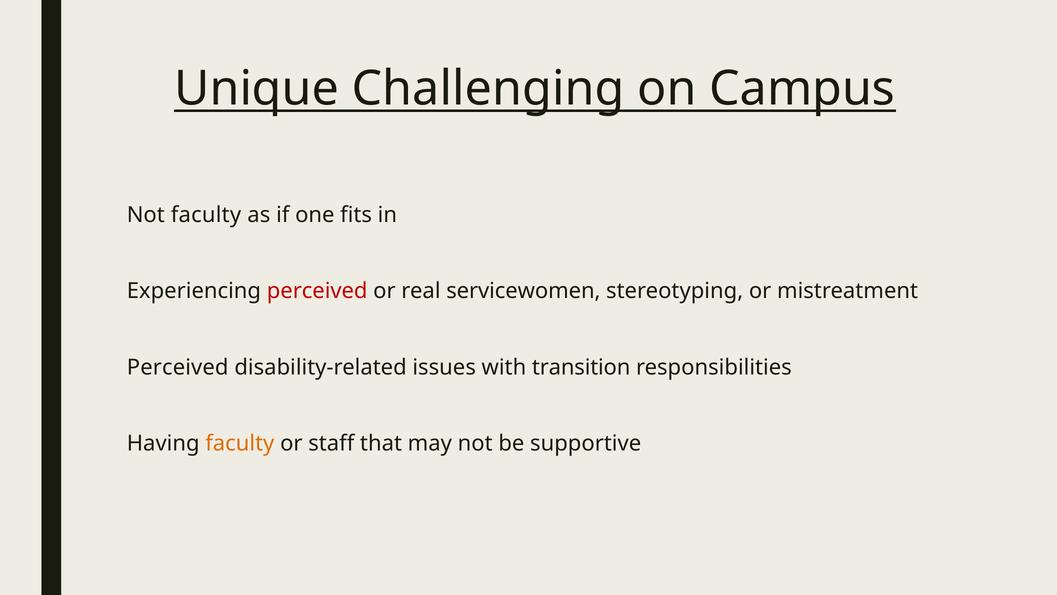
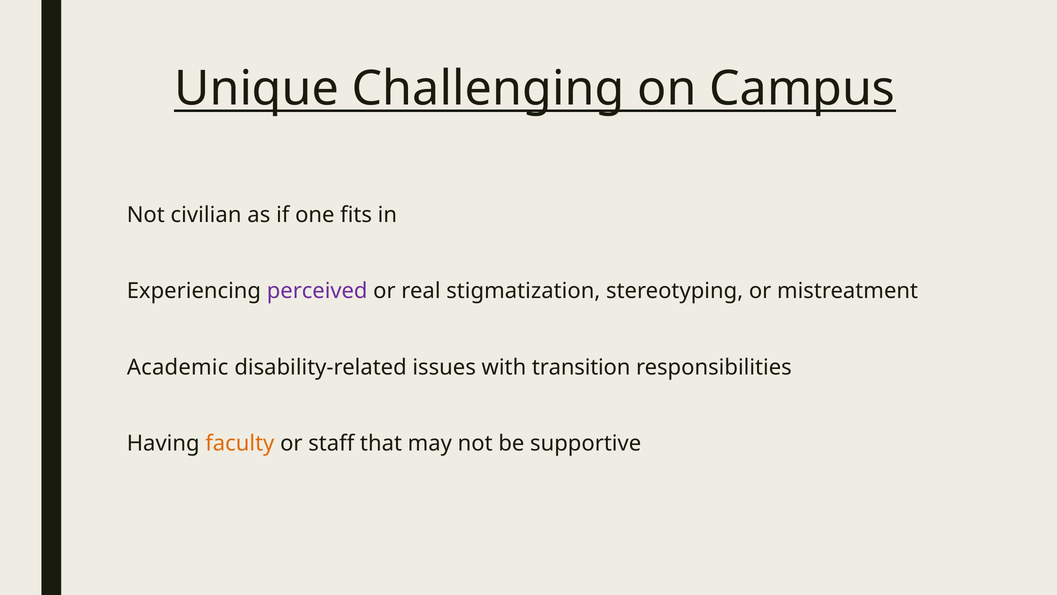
Not faculty: faculty -> civilian (206, 215)
perceived colour: red -> purple (317, 291)
servicewomen: servicewomen -> stigmatization (523, 291)
Perceived: Perceived -> Academic (178, 367)
